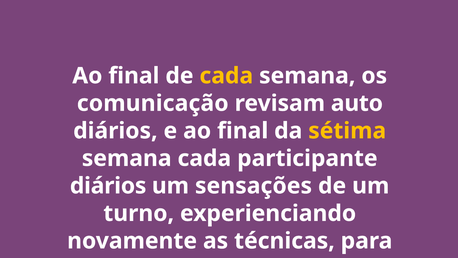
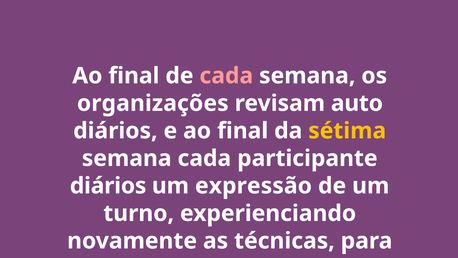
cada colour: yellow -> pink (226, 76)
comunicação: comunicação -> organizações (153, 103)
sensações: sensações -> expressão (253, 186)
